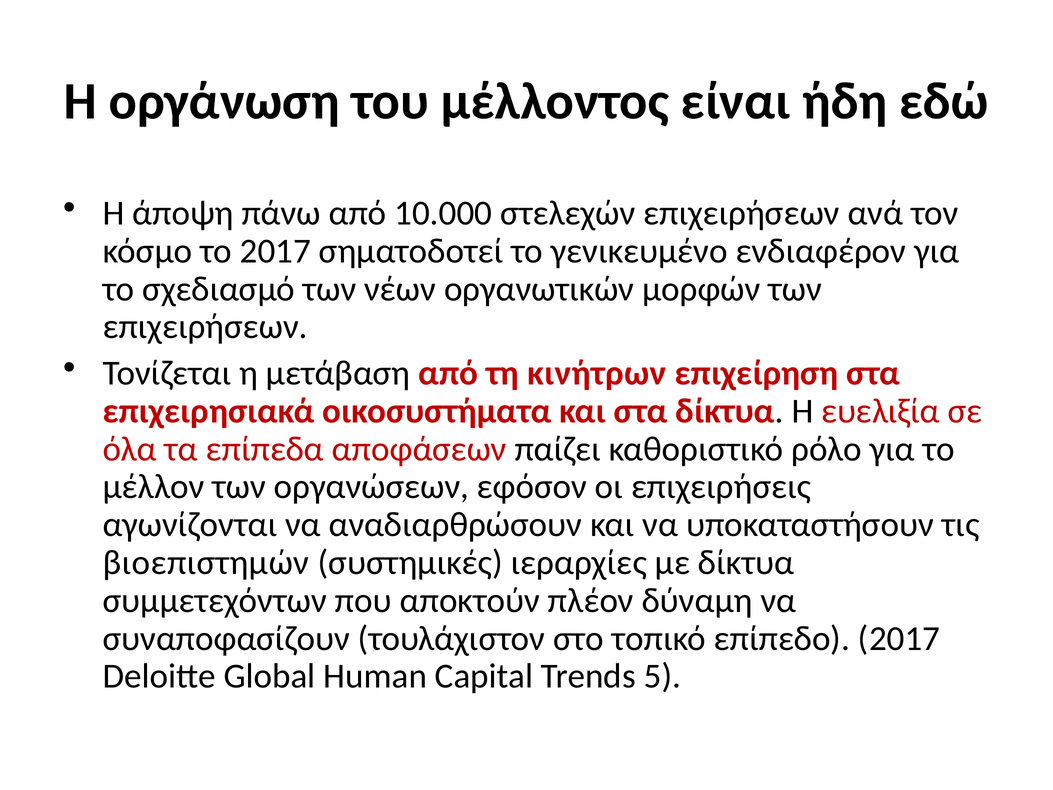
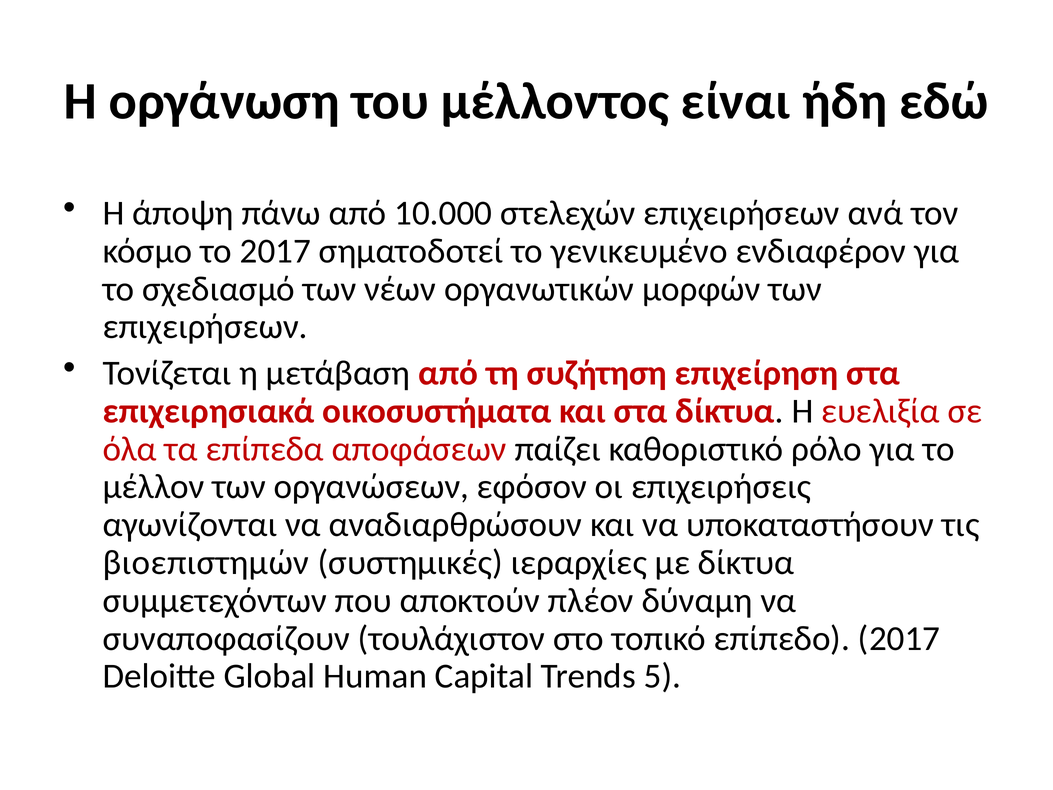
κινήτρων: κινήτρων -> συζήτηση (597, 373)
